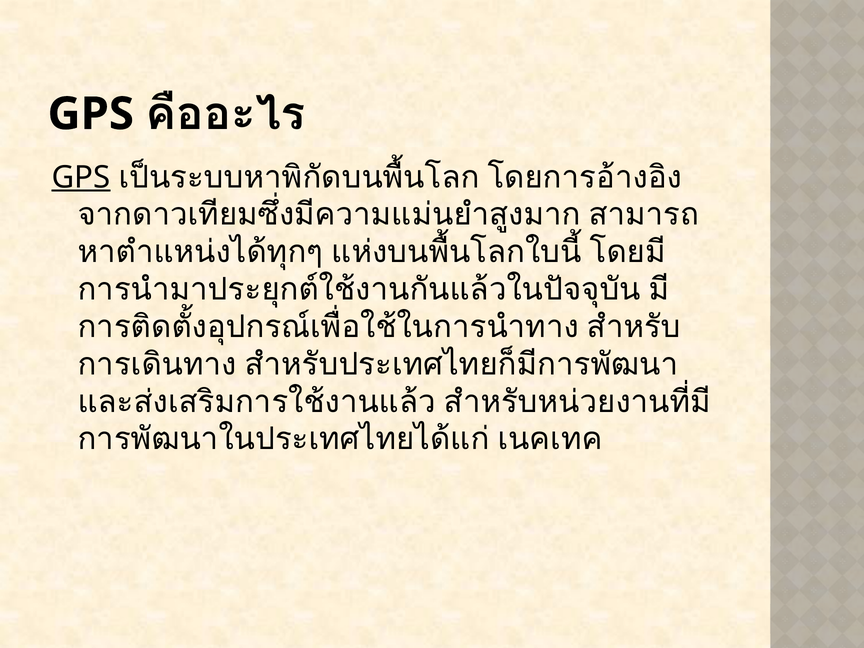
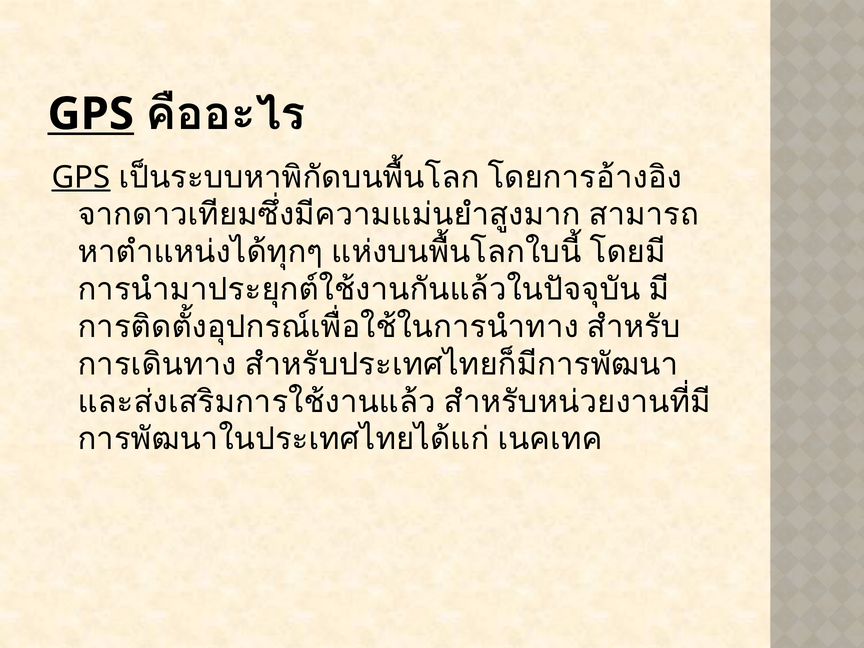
GPS underline: none -> present (91, 114)
